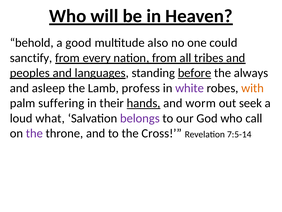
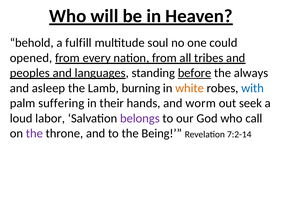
good: good -> fulfill (78, 43)
also: also -> soul (158, 43)
sanctify: sanctify -> opened (31, 58)
profess: profess -> burning (141, 88)
white colour: purple -> orange (190, 88)
with colour: orange -> blue (253, 88)
hands underline: present -> none (144, 103)
what: what -> labor (50, 118)
Cross: Cross -> Being (162, 133)
7:5-14: 7:5-14 -> 7:2-14 (239, 134)
